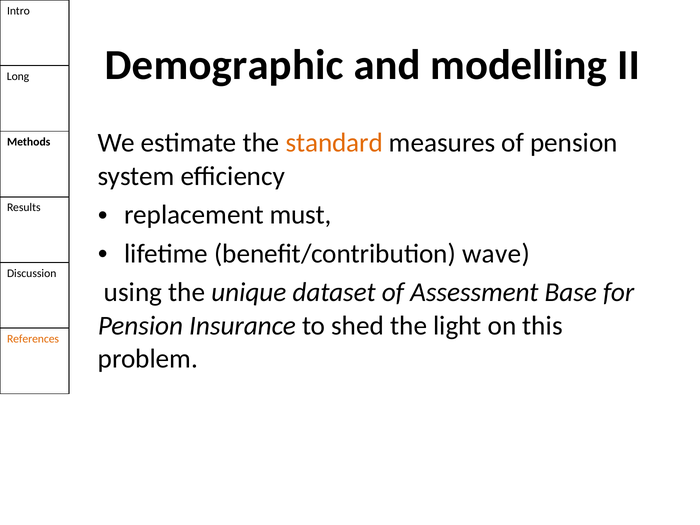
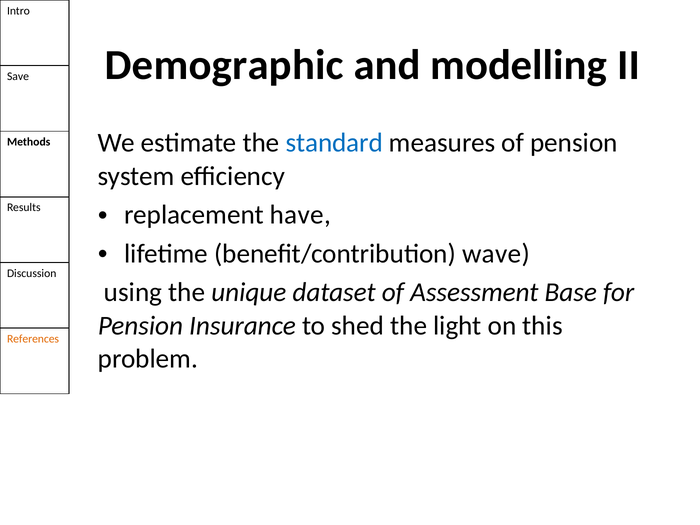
Long: Long -> Save (18, 76)
standard colour: orange -> blue (334, 143)
must: must -> have (300, 215)
